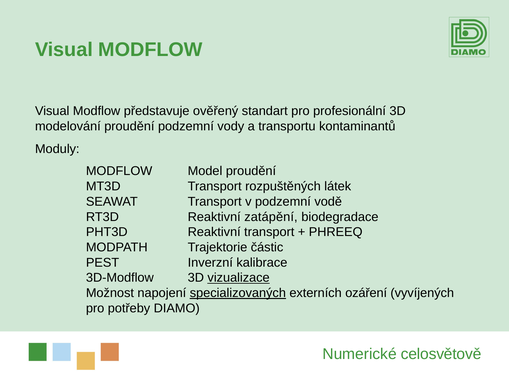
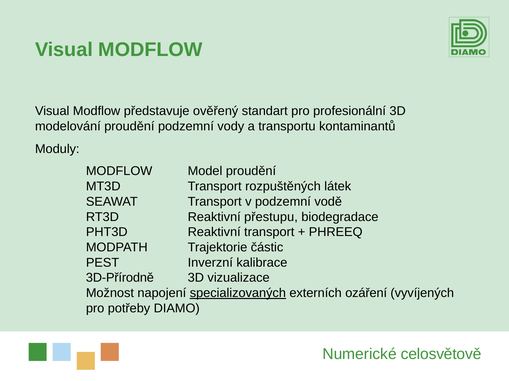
zatápění: zatápění -> přestupu (271, 217)
3D-Modflow: 3D-Modflow -> 3D-Přírodně (120, 278)
vizualizace underline: present -> none (239, 278)
